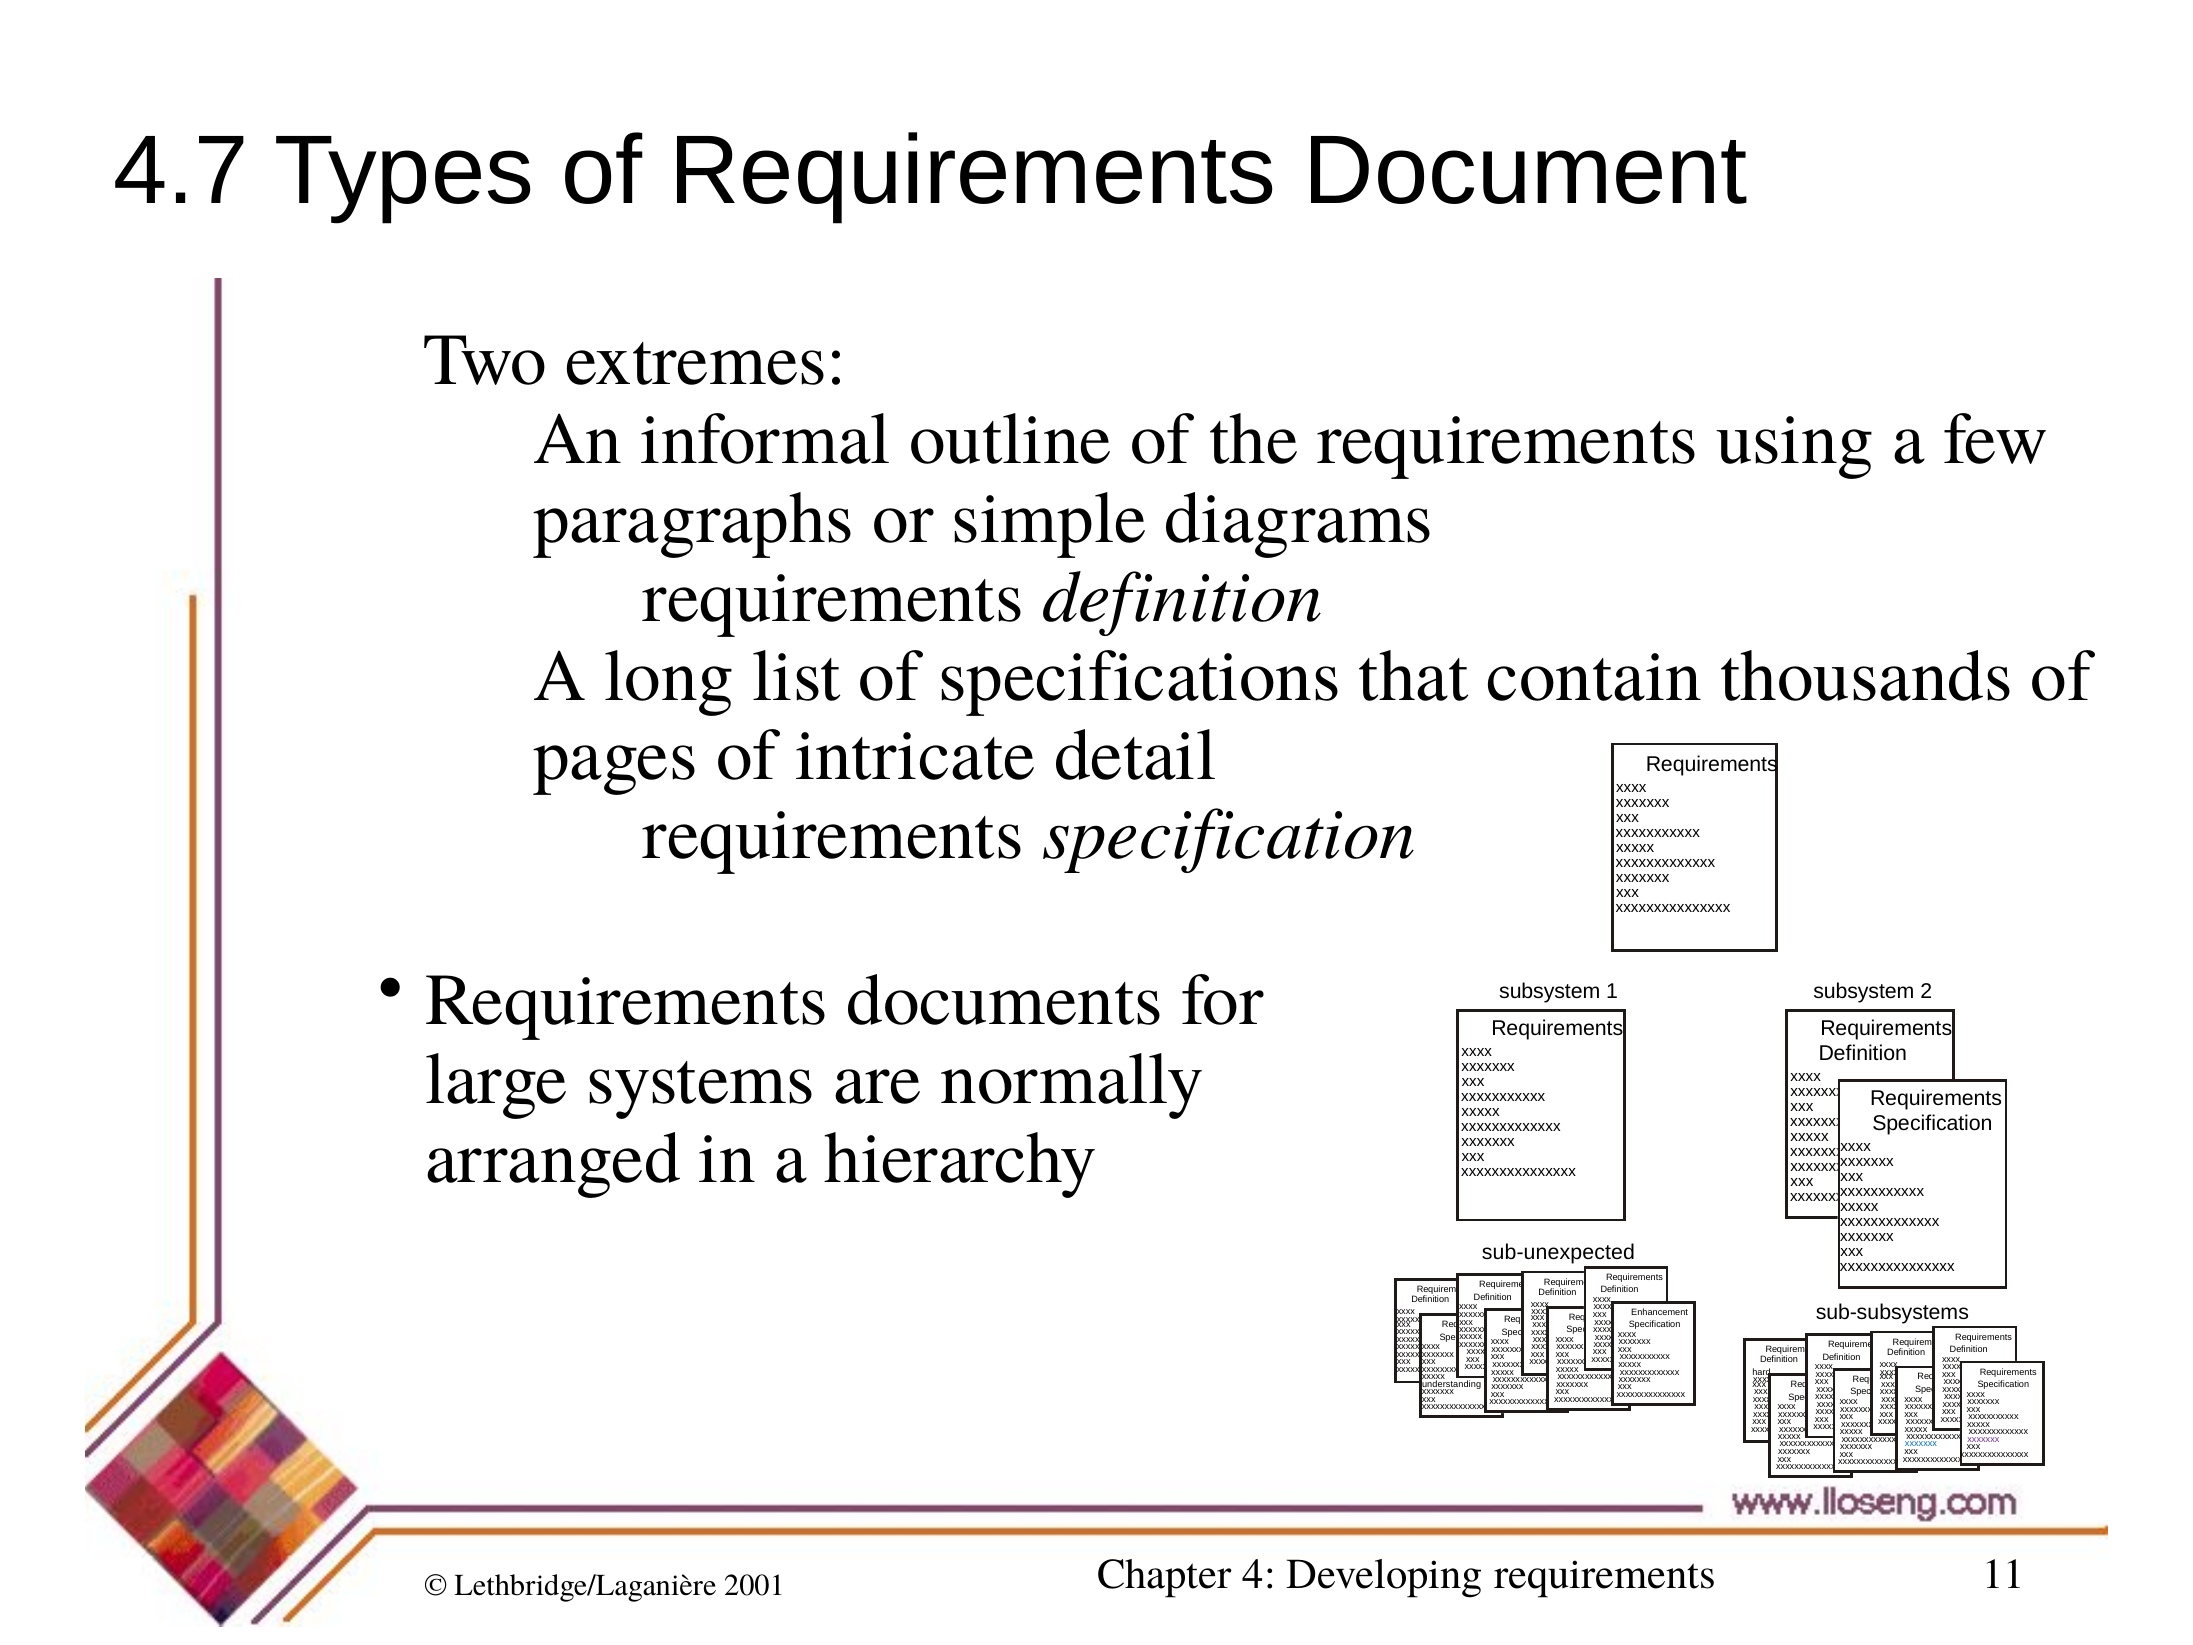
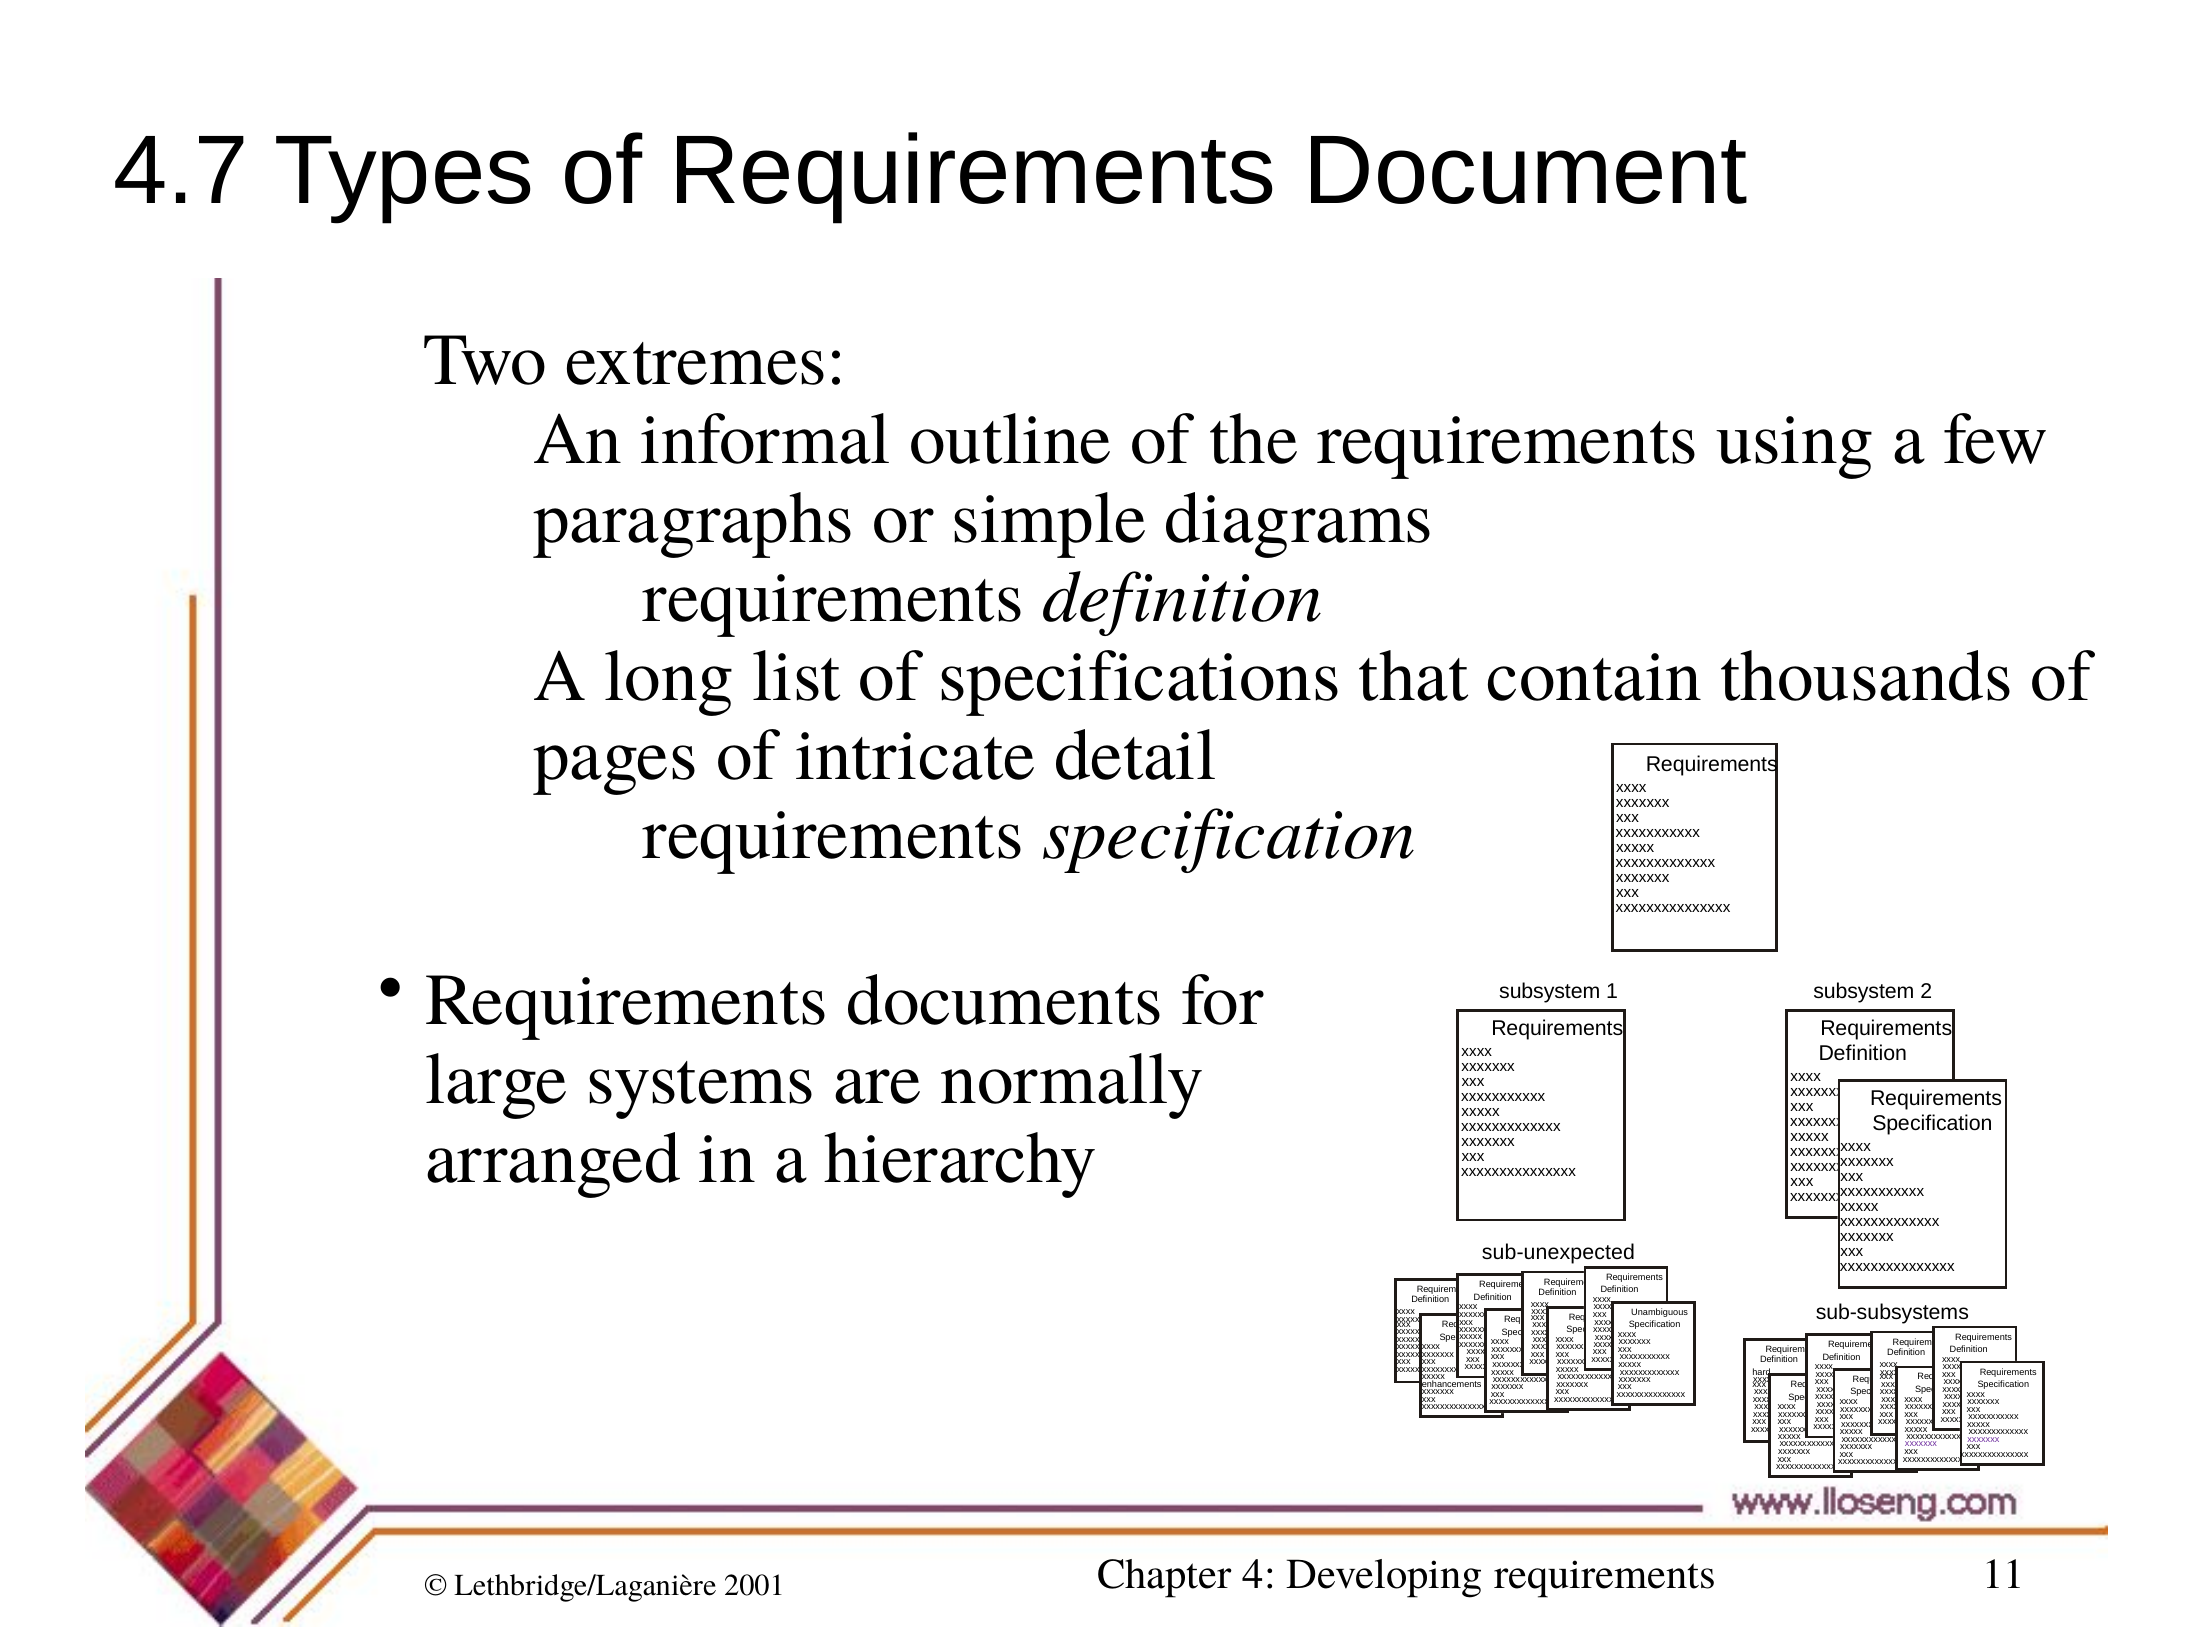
Enhancement: Enhancement -> Unambiguous (1660, 1312)
understanding: understanding -> enhancements (1452, 1384)
xxxxxxx colour: blue -> purple (1921, 1444)
